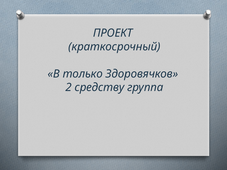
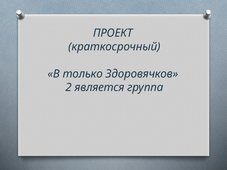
средству: средству -> является (100, 88)
